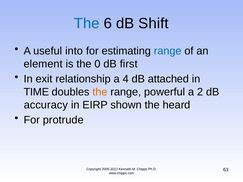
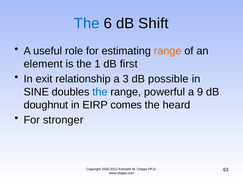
into: into -> role (74, 51)
range colour: blue -> orange (168, 51)
0: 0 -> 1 (98, 64)
4: 4 -> 3 (126, 79)
attached: attached -> possible (168, 79)
TIME: TIME -> SINE (36, 92)
the colour: orange -> blue (100, 92)
2: 2 -> 9 (200, 92)
accuracy: accuracy -> doughnut (46, 105)
shown: shown -> comes (126, 105)
protrude: protrude -> stronger (63, 120)
